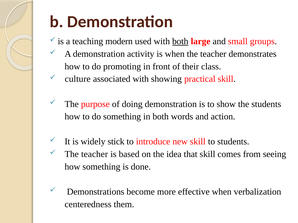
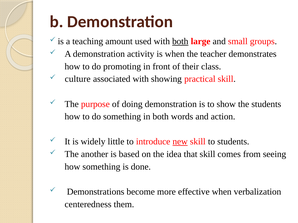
modern: modern -> amount (119, 41)
stick: stick -> little (116, 142)
new underline: none -> present (180, 142)
teacher: teacher -> another (95, 154)
